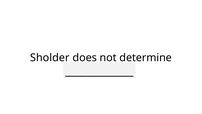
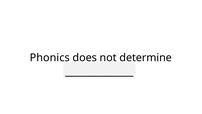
Sholder: Sholder -> Phonics (50, 58)
